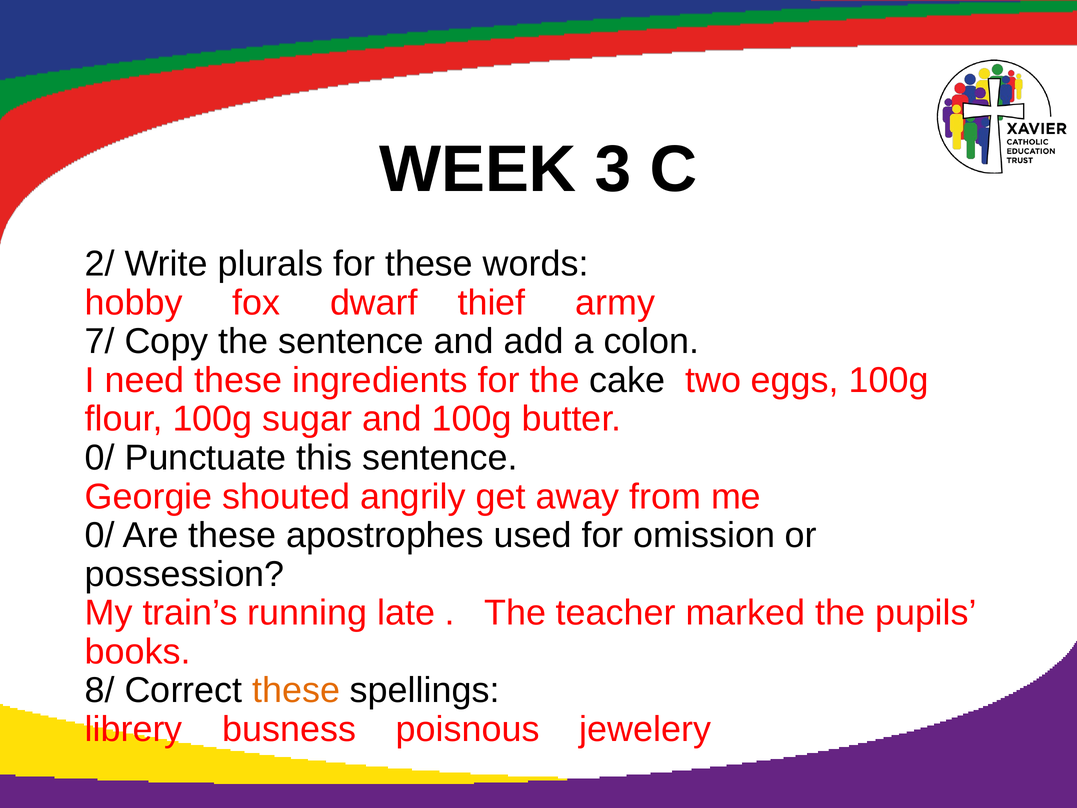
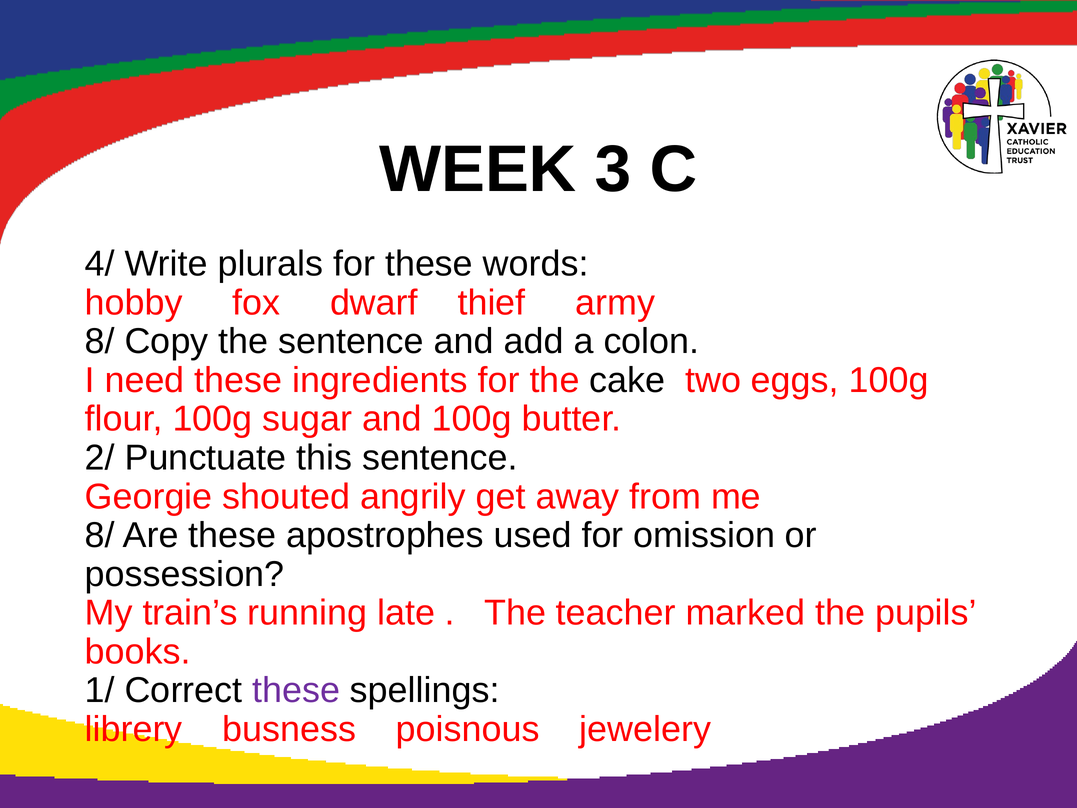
2/: 2/ -> 4/ (100, 264)
7/: 7/ -> 8/ (100, 341)
0/: 0/ -> 2/ (100, 458)
0/: 0/ -> 8/ (100, 535)
8/: 8/ -> 1/ (100, 690)
these colour: orange -> purple (296, 690)
